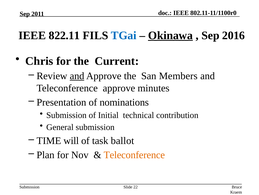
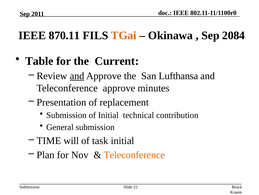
822.11: 822.11 -> 870.11 (64, 35)
TGai colour: blue -> orange (124, 35)
Okinawa underline: present -> none (170, 35)
2016: 2016 -> 2084 (234, 35)
Chris: Chris -> Table (39, 61)
Members: Members -> Lufthansa (178, 76)
nominations: nominations -> replacement (124, 102)
task ballot: ballot -> initial (123, 140)
